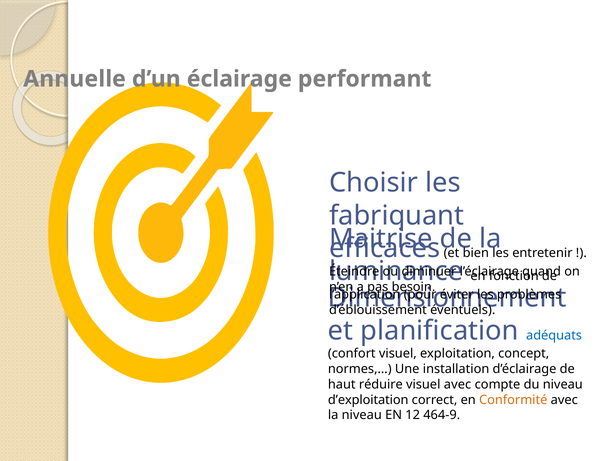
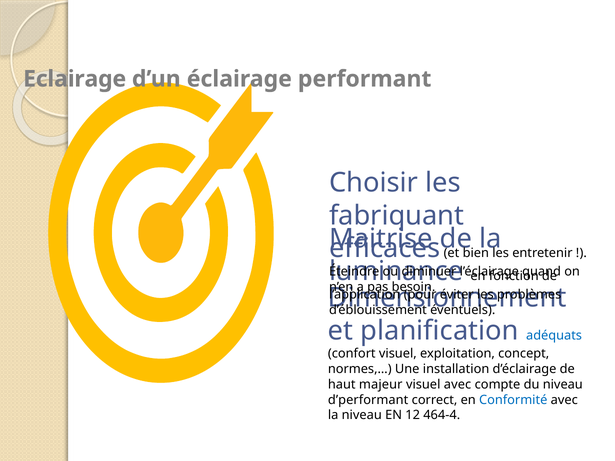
Annuelle: Annuelle -> Eclairage (75, 79)
réduire: réduire -> majeur (381, 385)
d’exploitation: d’exploitation -> d’performant (368, 400)
Conformité colour: orange -> blue (513, 400)
464-9: 464-9 -> 464-4 (442, 415)
